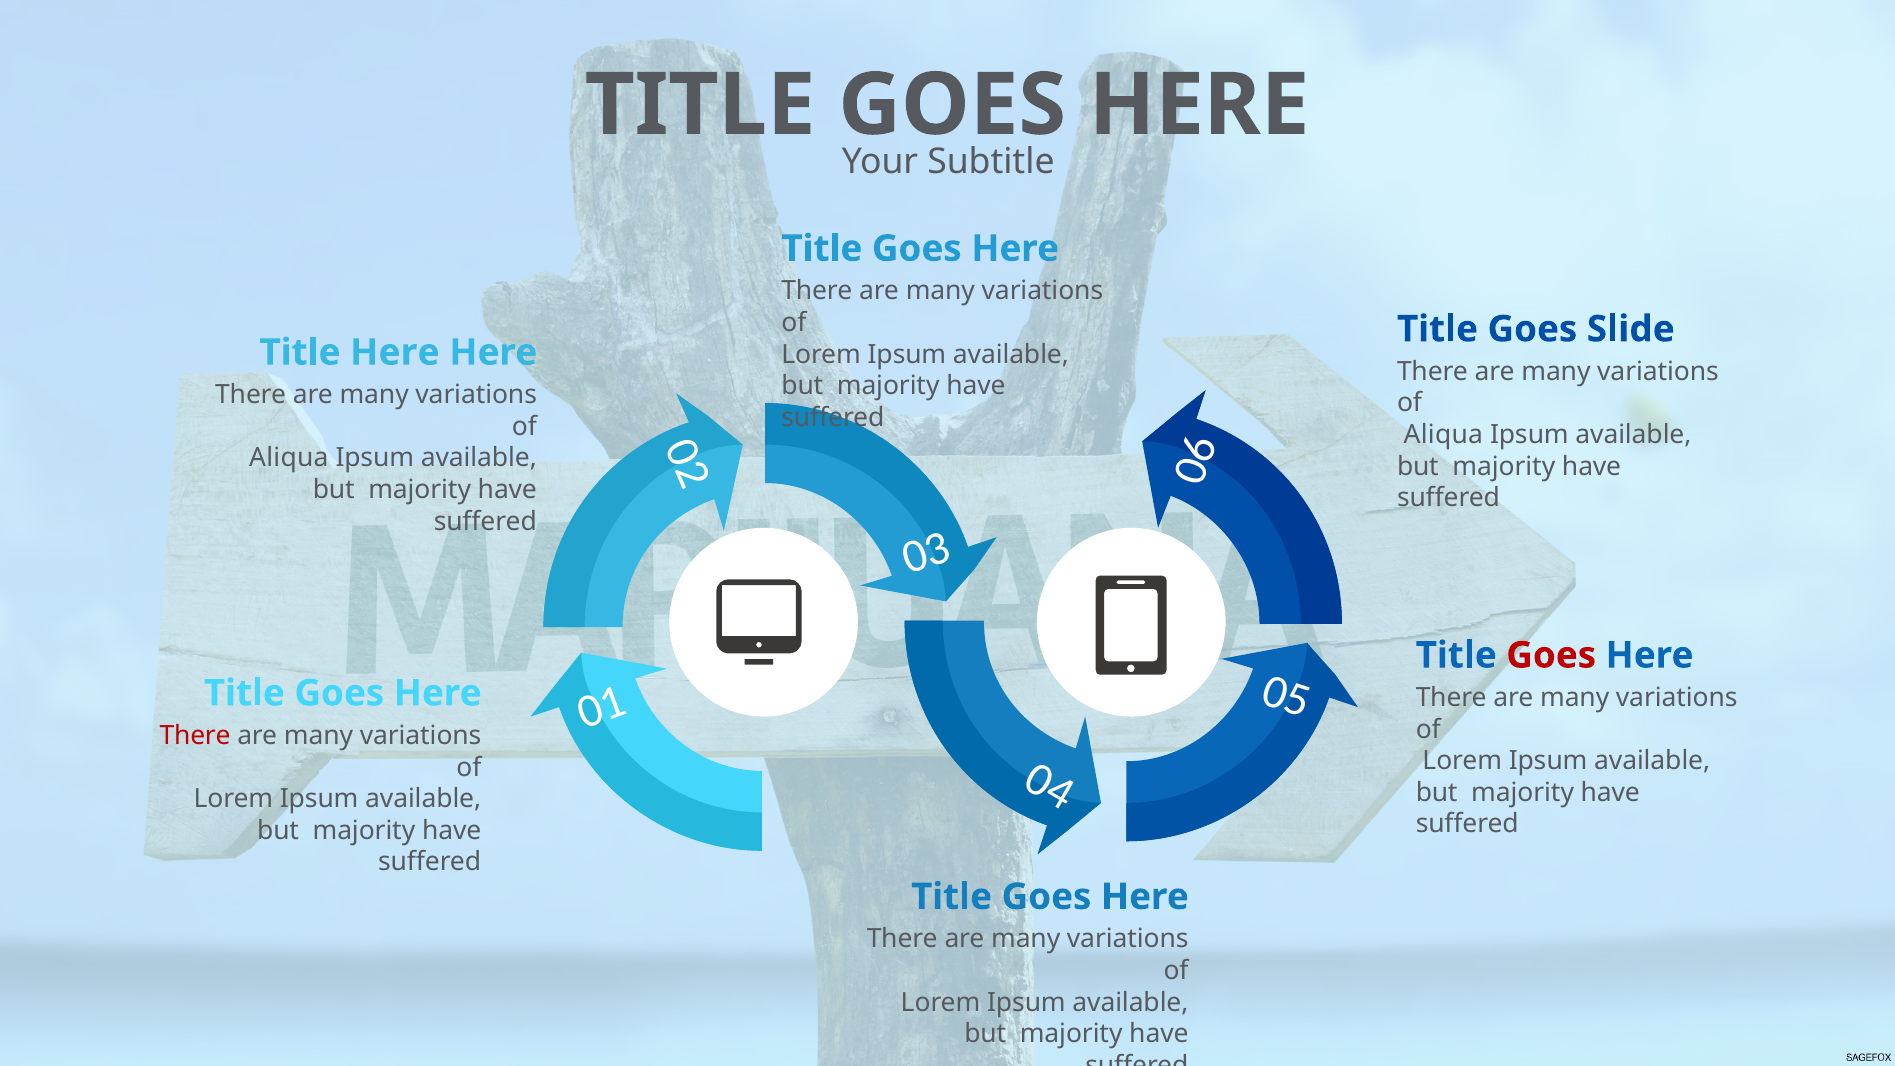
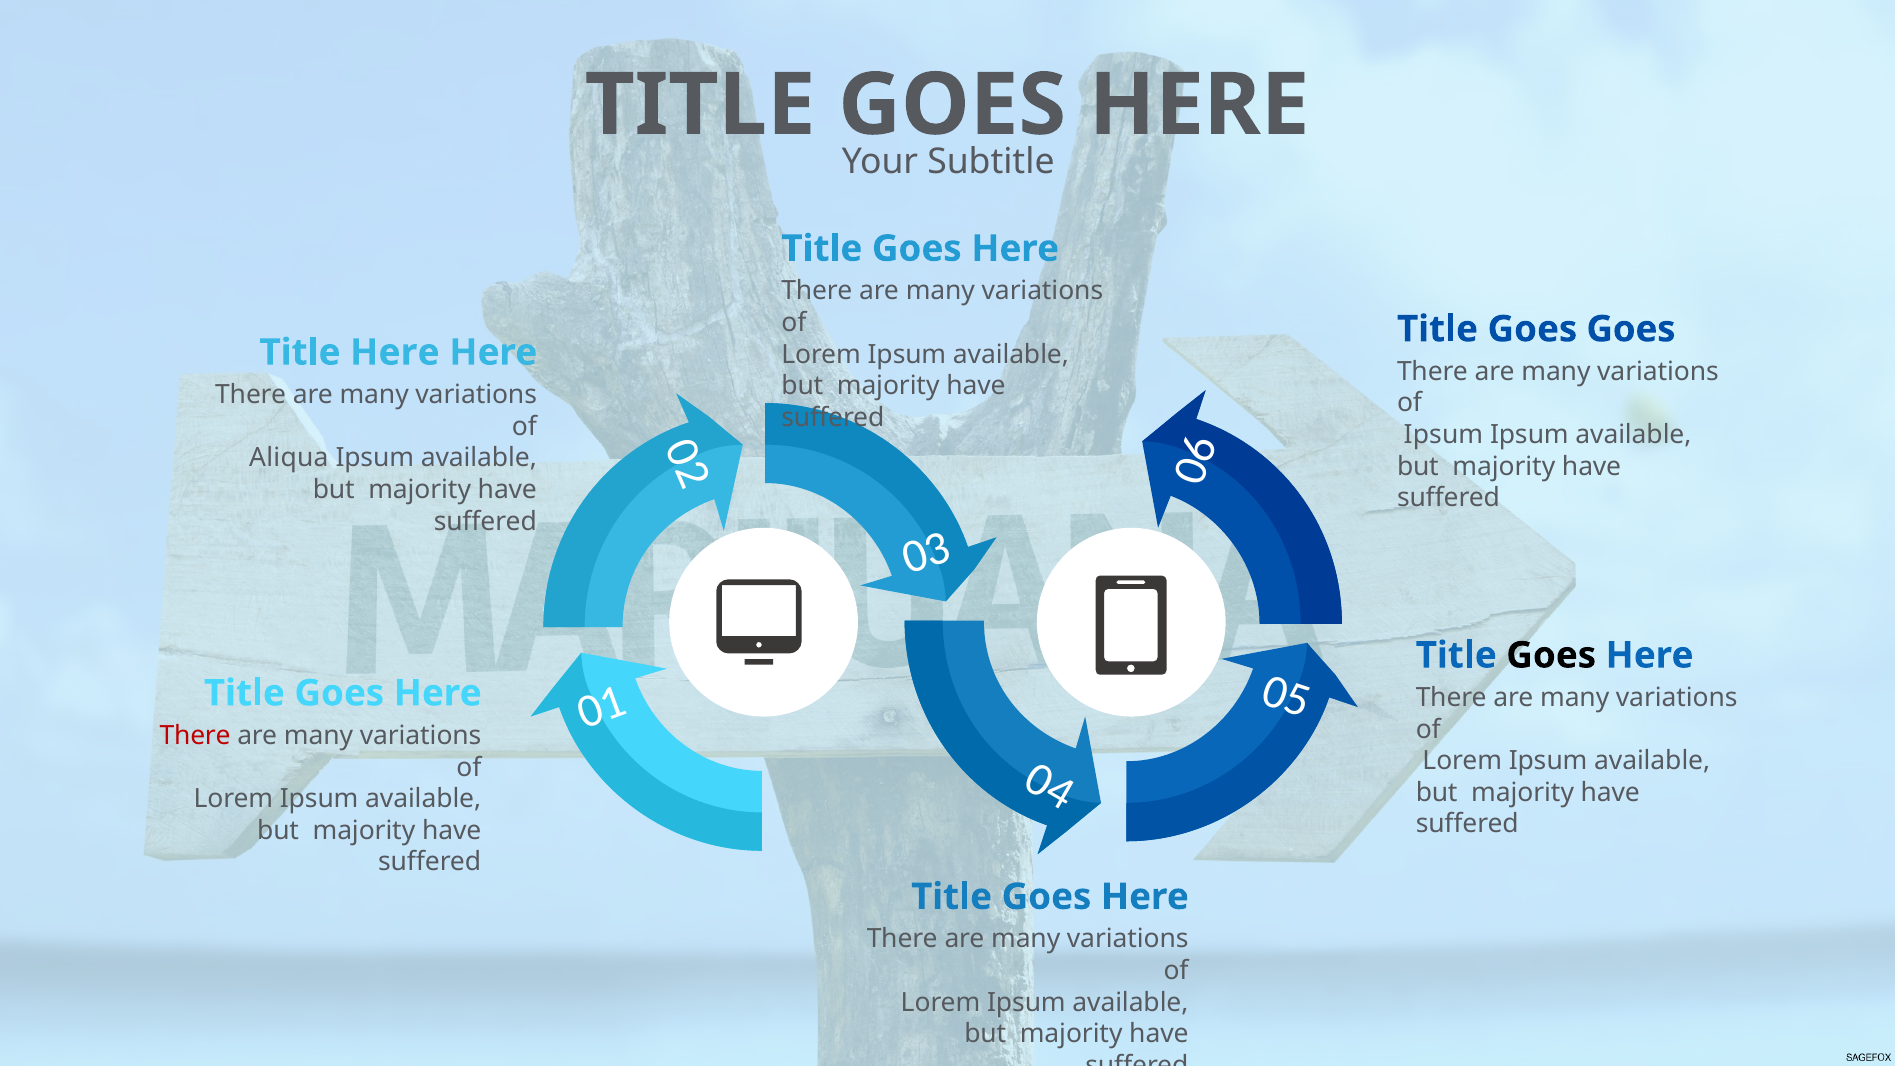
Goes Slide: Slide -> Goes (1631, 329)
Aliqua: Aliqua -> Ipsum (1443, 435)
Goes colour: red -> black (1551, 655)
